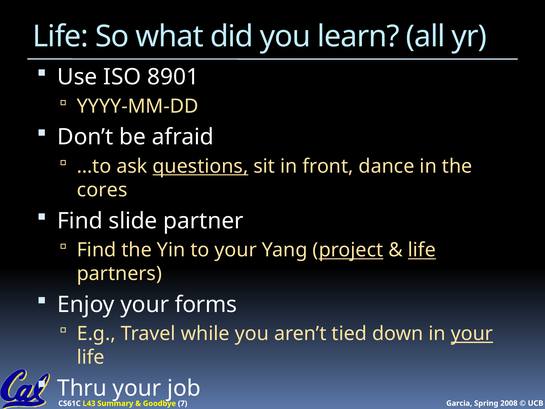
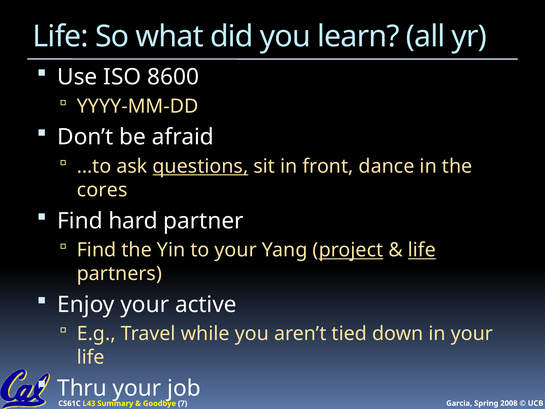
8901: 8901 -> 8600 (173, 77)
slide: slide -> hard (133, 221)
forms: forms -> active (206, 304)
your underline: present -> none (472, 334)
